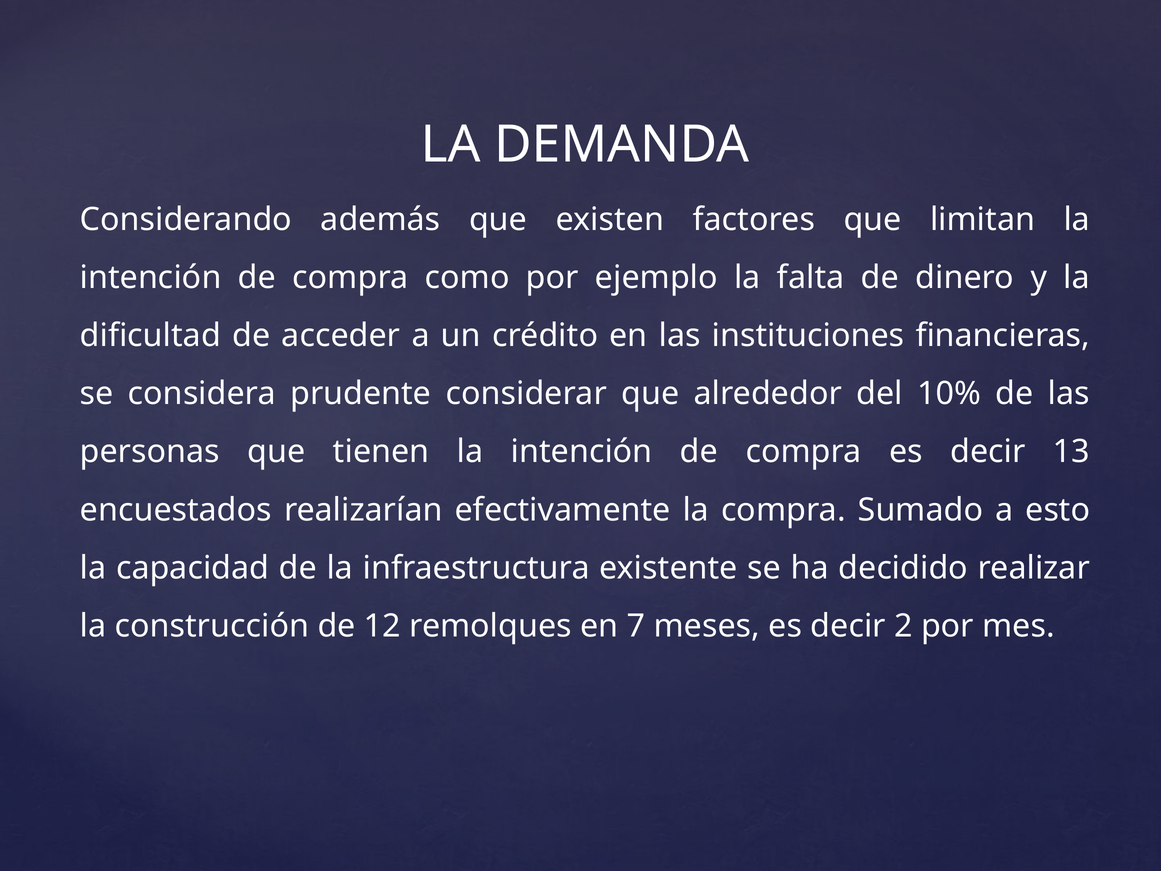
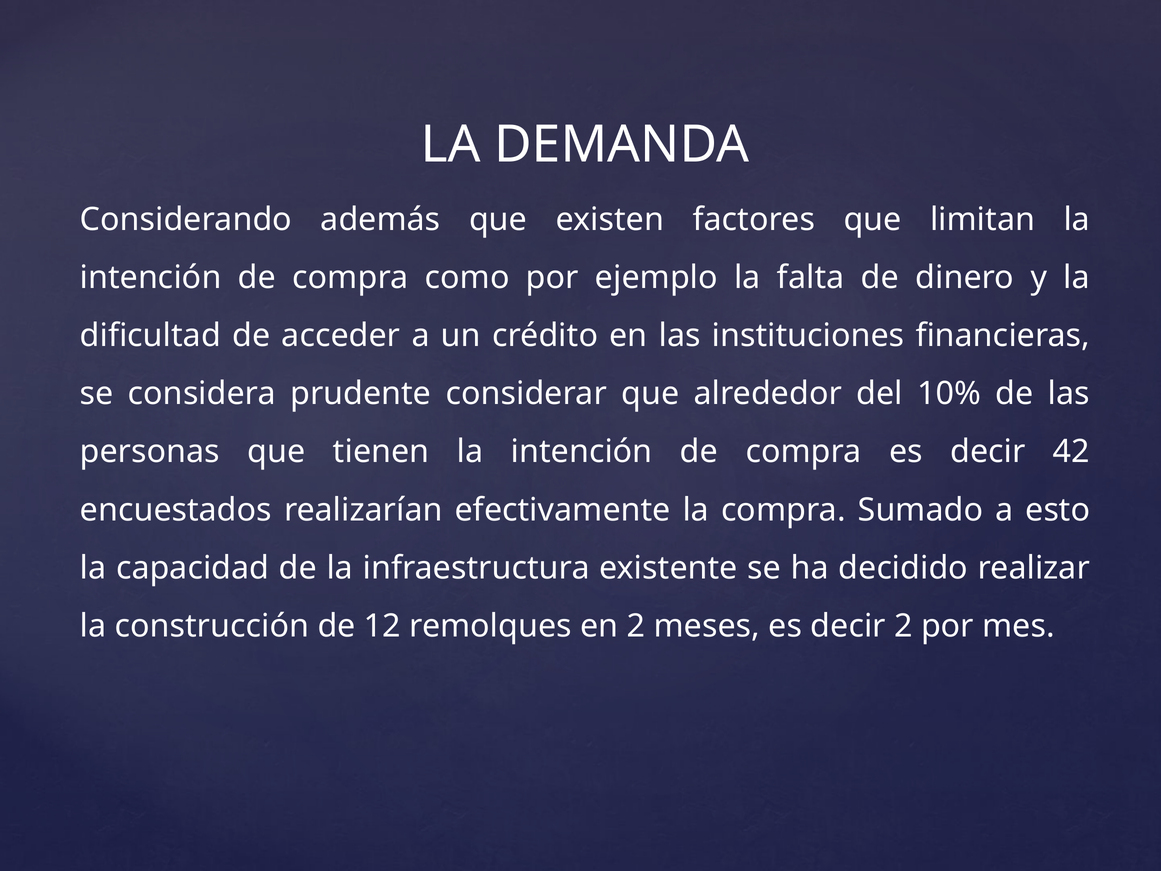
13: 13 -> 42 (1071, 452)
en 7: 7 -> 2 (636, 626)
